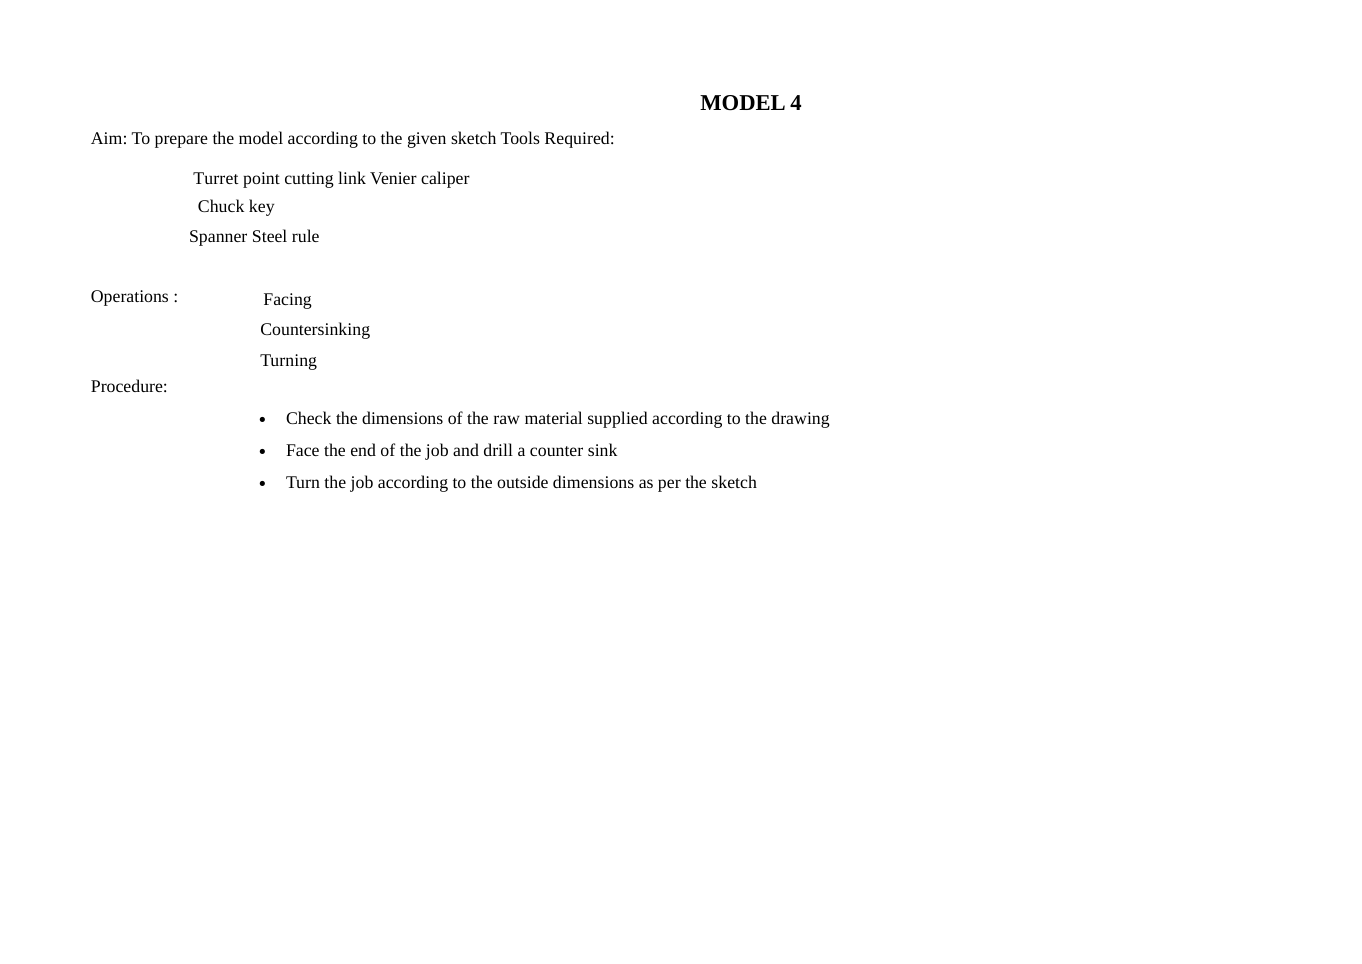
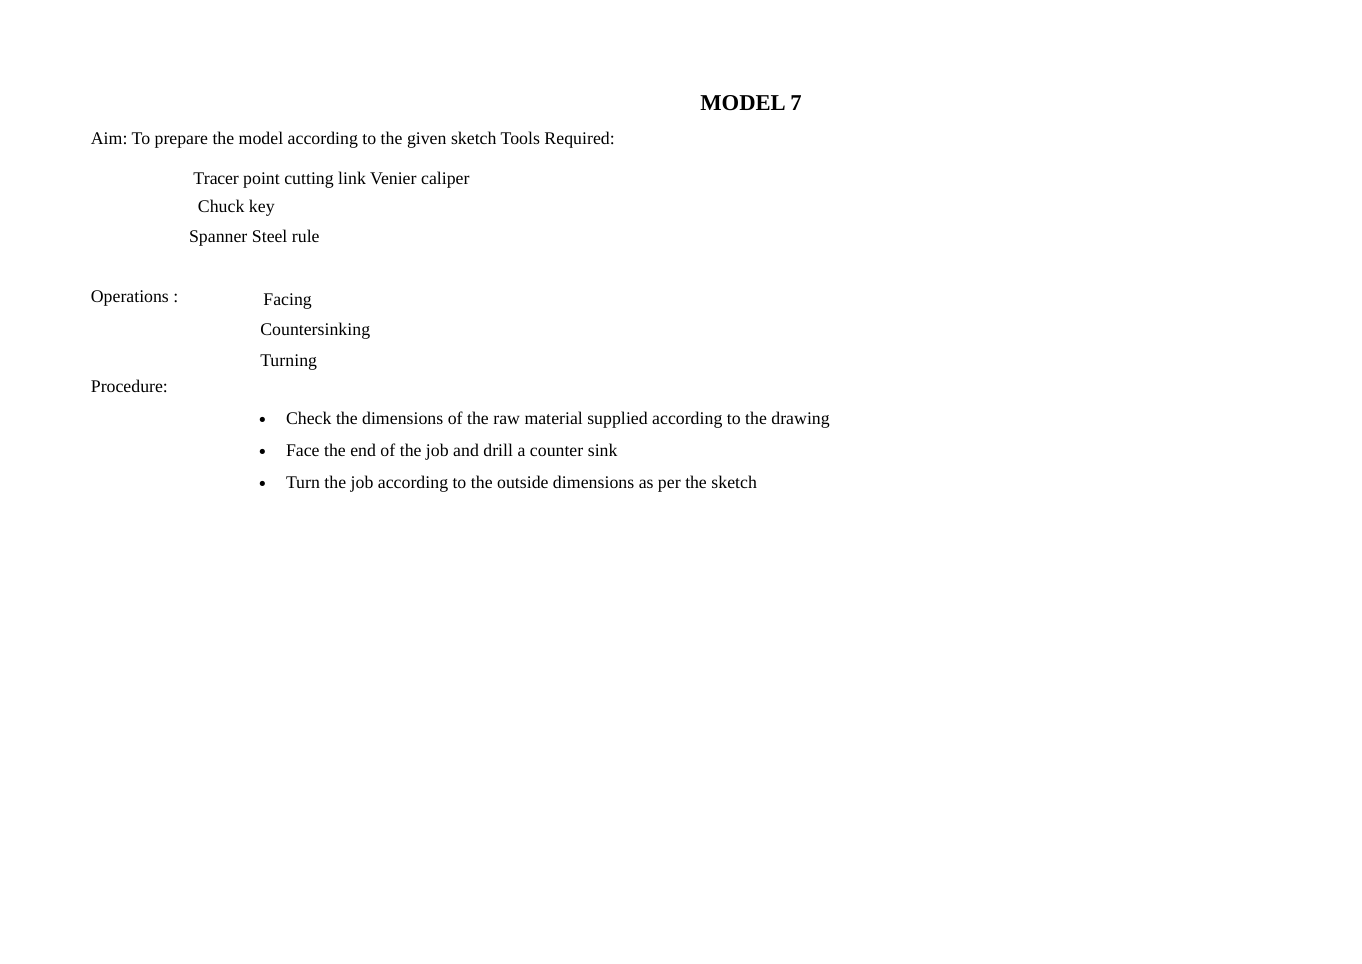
4: 4 -> 7 (796, 103)
Turret: Turret -> Tracer (216, 178)
